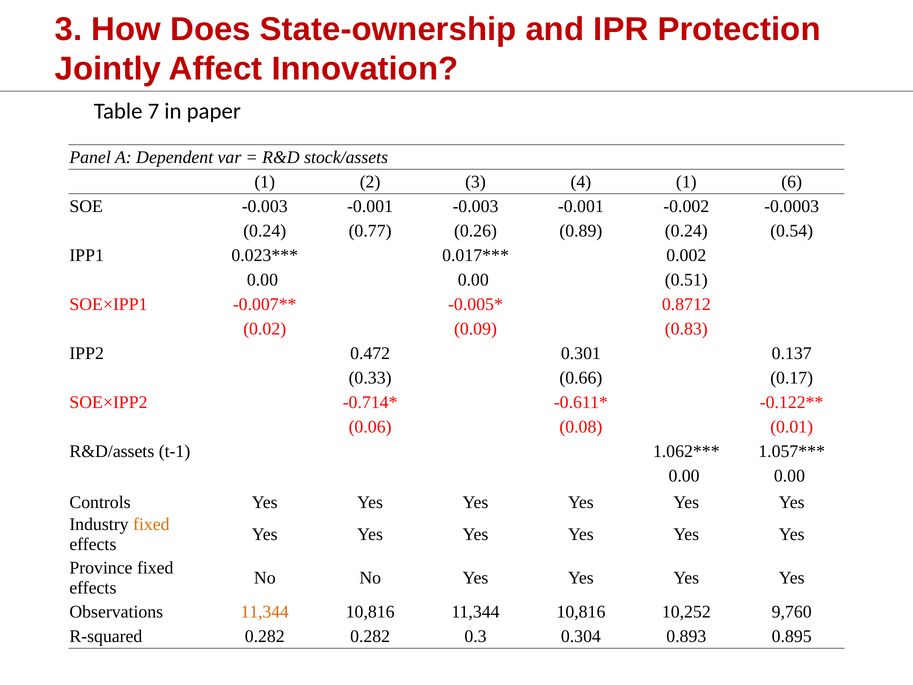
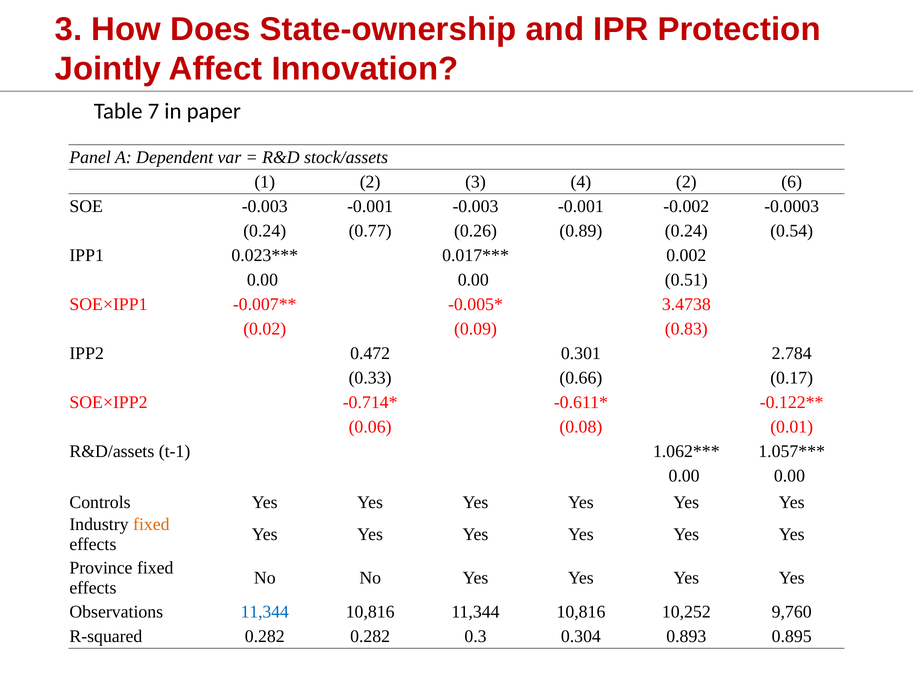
4 1: 1 -> 2 (686, 182)
0.8712: 0.8712 -> 3.4738 (686, 304)
0.137: 0.137 -> 2.784 (792, 353)
11,344 colour: orange -> blue (265, 612)
